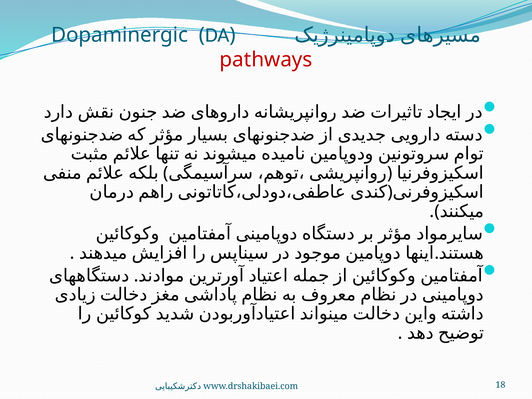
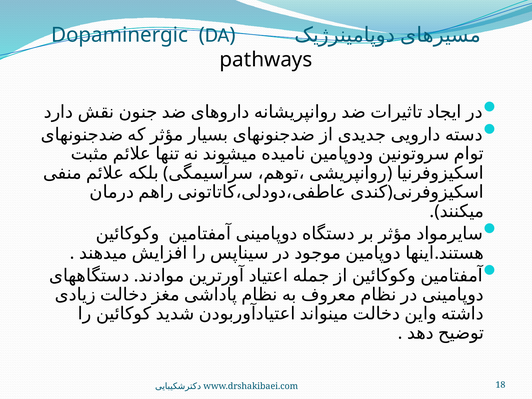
pathways colour: red -> black (266, 60)
